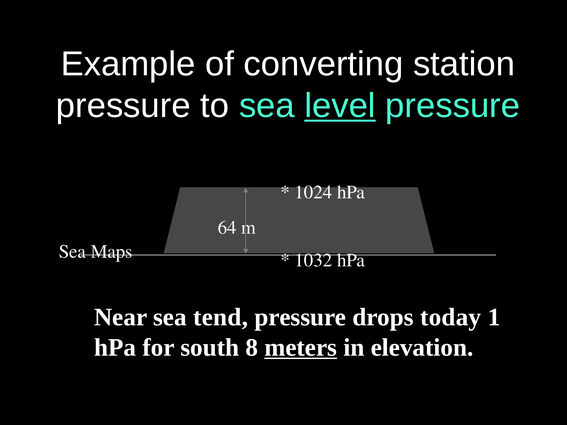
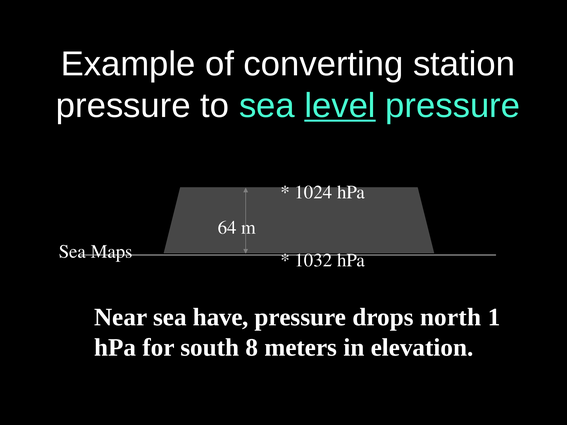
tend: tend -> have (221, 317)
today: today -> north (451, 317)
meters underline: present -> none (301, 348)
